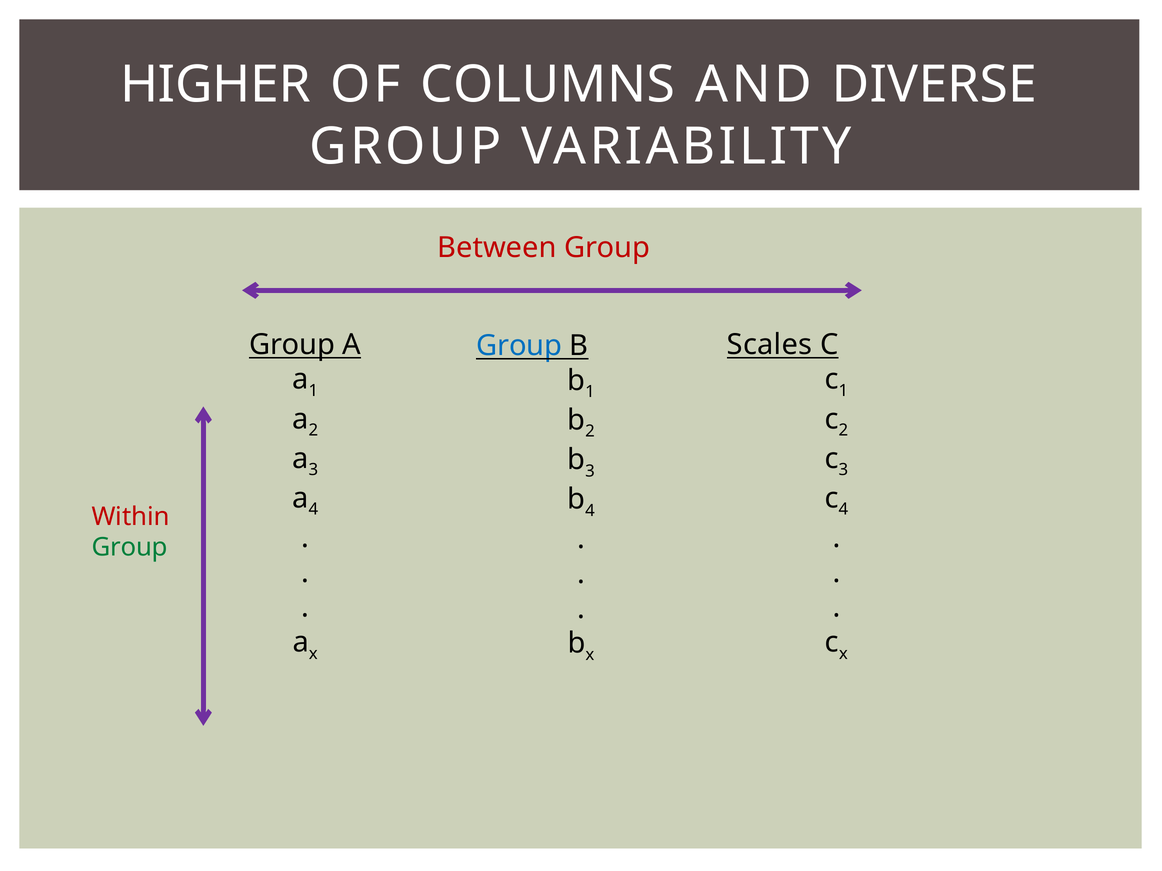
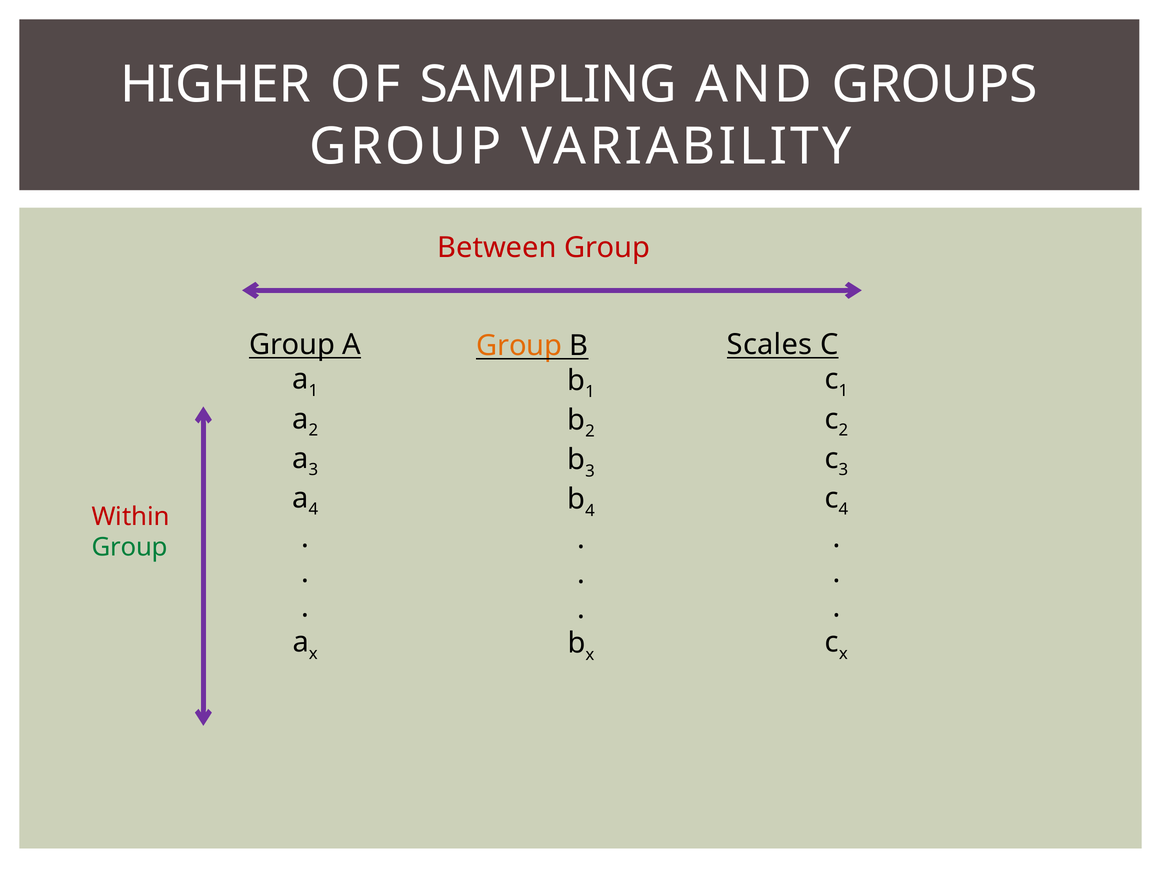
COLUMNS: COLUMNS -> SAMPLING (548, 85)
DIVERSE: DIVERSE -> GROUPS (935, 85)
Group colour: blue -> orange (519, 346)
